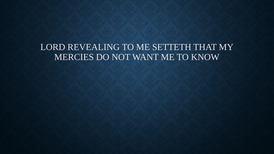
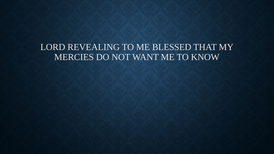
SETTETH: SETTETH -> BLESSED (172, 47)
